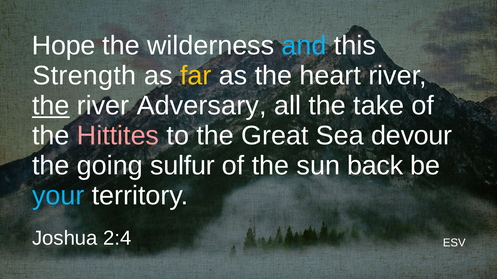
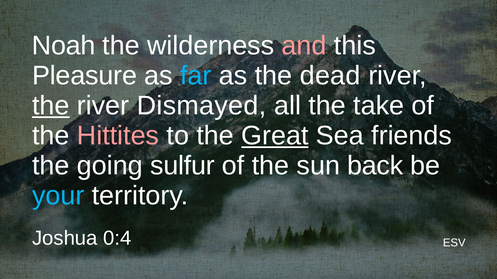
Hope: Hope -> Noah (64, 46)
and colour: light blue -> pink (304, 46)
Strength: Strength -> Pleasure (85, 76)
far colour: yellow -> light blue (196, 76)
heart: heart -> dead (330, 76)
Adversary: Adversary -> Dismayed (202, 106)
Great underline: none -> present (275, 136)
devour: devour -> friends (412, 136)
2:4: 2:4 -> 0:4 (117, 239)
